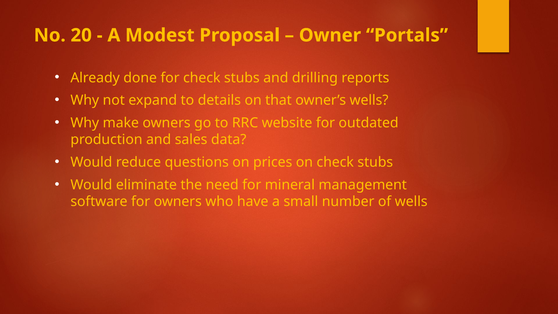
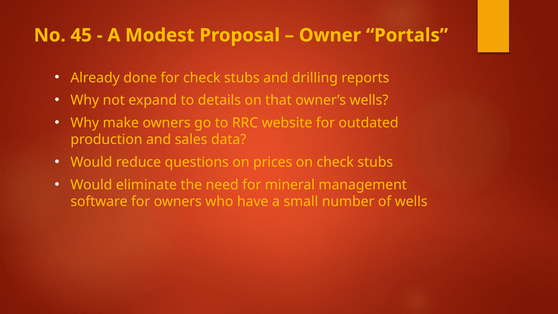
20: 20 -> 45 (81, 35)
